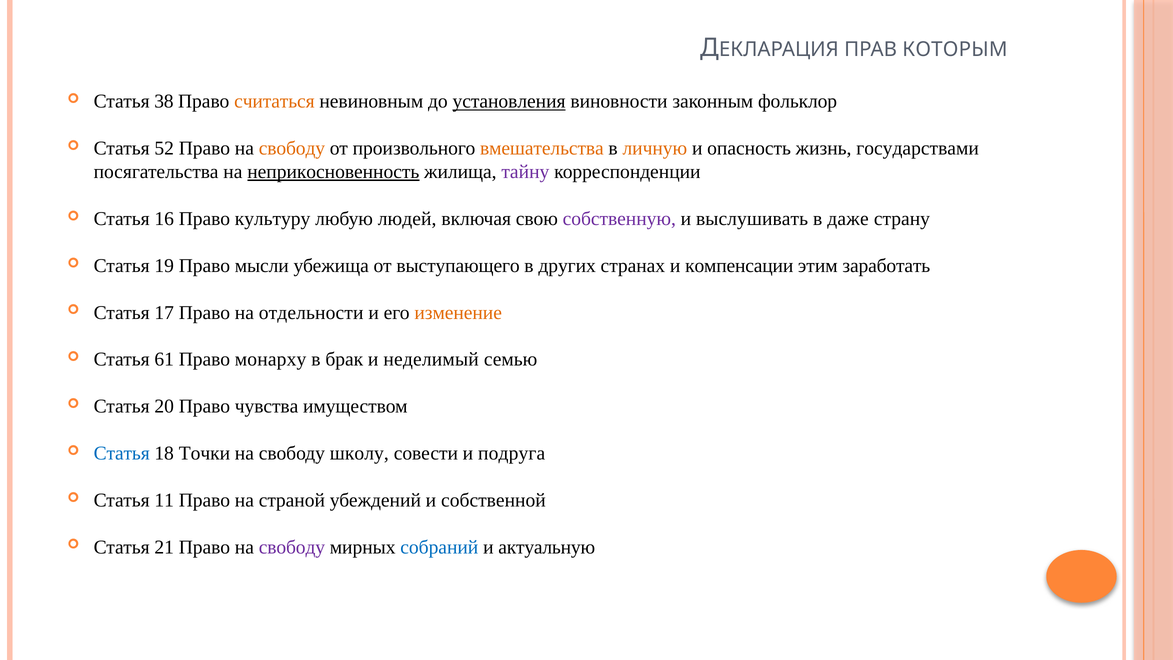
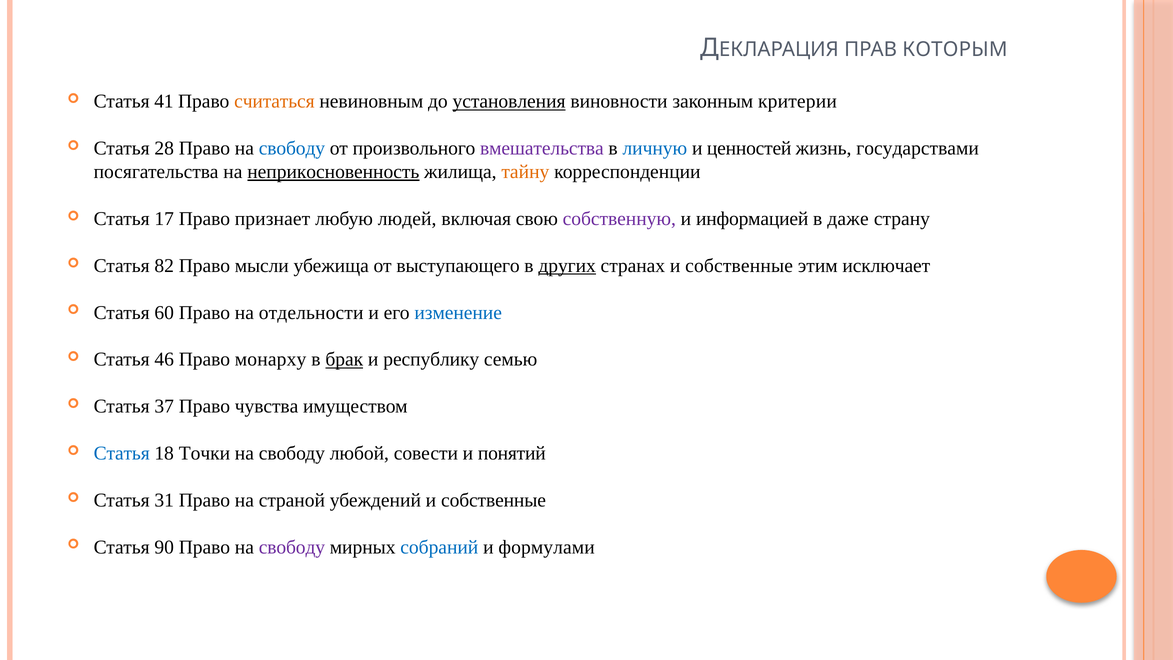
38: 38 -> 41 (164, 102)
фольклор: фольклор -> критерии (797, 102)
52: 52 -> 28 (164, 148)
свободу colour: orange -> blue (292, 148)
вмешательства colour: orange -> purple (542, 148)
личную colour: orange -> blue (655, 148)
опасность: опасность -> ценностей (749, 148)
тайну colour: purple -> orange (525, 172)
16: 16 -> 17 (164, 219)
культуру: культуру -> признает (273, 219)
выслушивать: выслушивать -> информацией (752, 219)
19: 19 -> 82 (164, 266)
других underline: none -> present (567, 266)
странах и компенсации: компенсации -> собственные (739, 266)
заработать: заработать -> исключает (886, 266)
17: 17 -> 60 (164, 313)
изменение colour: orange -> blue (458, 313)
61: 61 -> 46 (164, 359)
брак underline: none -> present (344, 359)
неделимый: неделимый -> республику (431, 359)
20: 20 -> 37 (164, 406)
школу: школу -> любой (359, 453)
подруга: подруга -> понятий (512, 453)
11: 11 -> 31 (164, 500)
убеждений и собственной: собственной -> собственные (494, 500)
21: 21 -> 90 (164, 547)
актуальную: актуальную -> формулами (547, 547)
